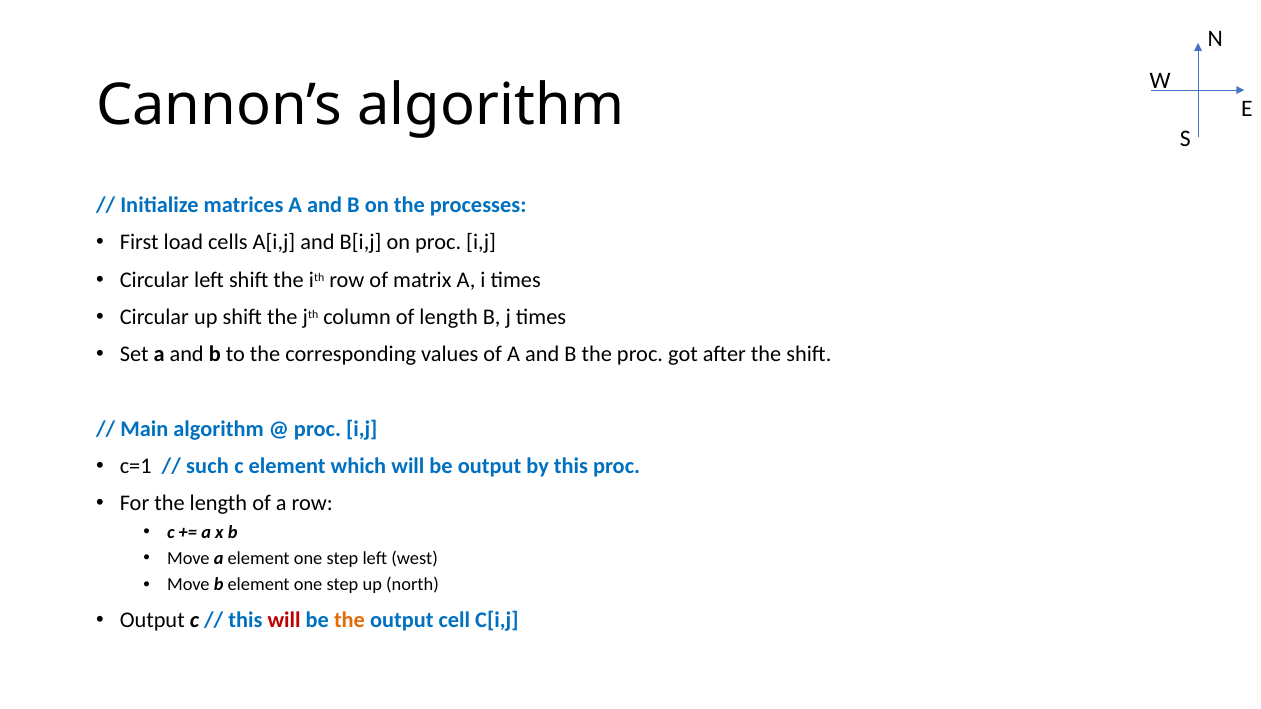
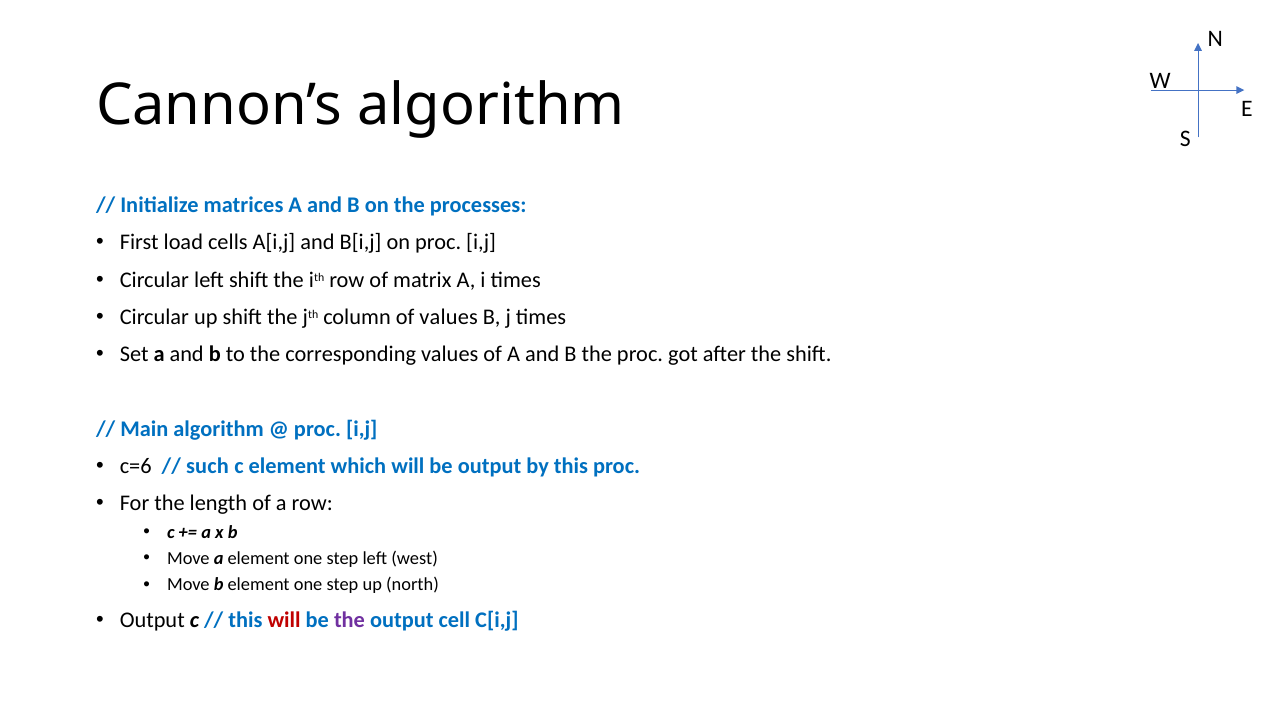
of length: length -> values (449, 317)
c=1: c=1 -> c=6 (136, 466)
the colour: orange -> purple (349, 620)
